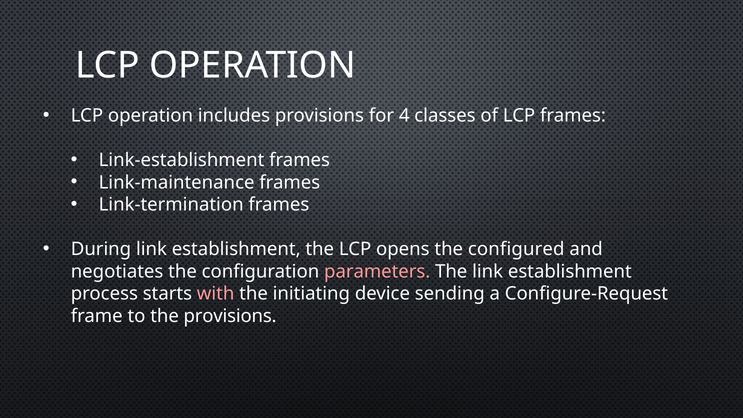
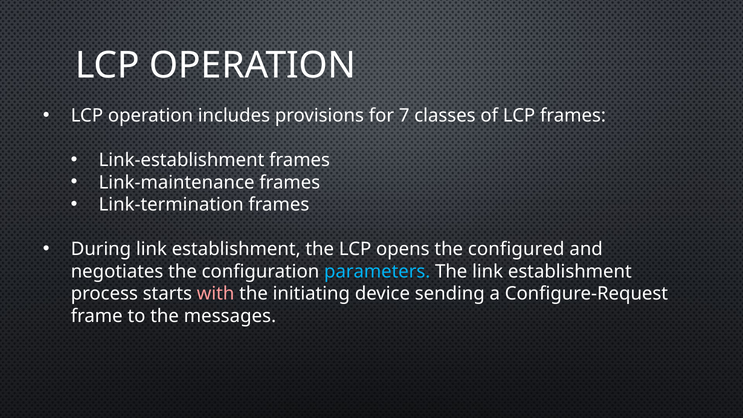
4: 4 -> 7 (404, 115)
parameters colour: pink -> light blue (377, 272)
the provisions: provisions -> messages (230, 316)
